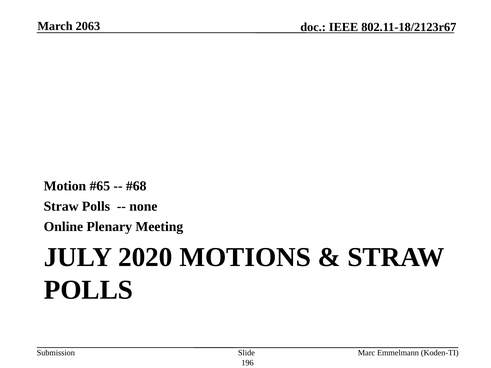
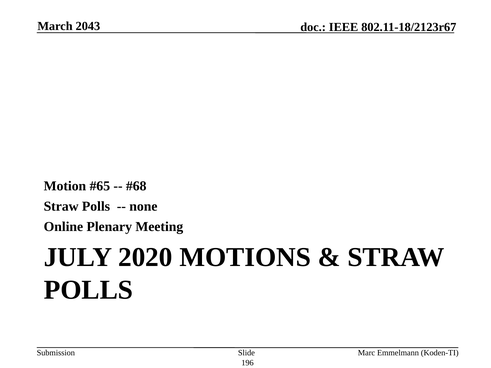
2063: 2063 -> 2043 (88, 26)
